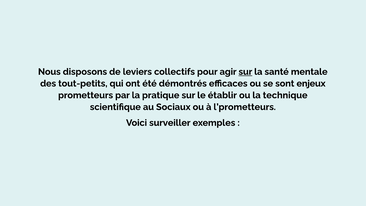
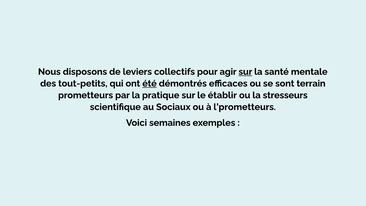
été underline: none -> present (150, 83)
enjeux: enjeux -> terrain (311, 83)
technique: technique -> stresseurs (285, 95)
surveiller: surveiller -> semaines (170, 123)
